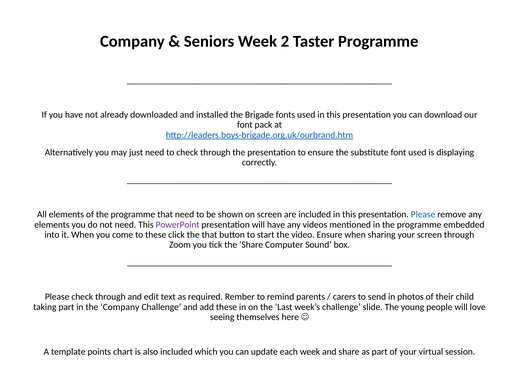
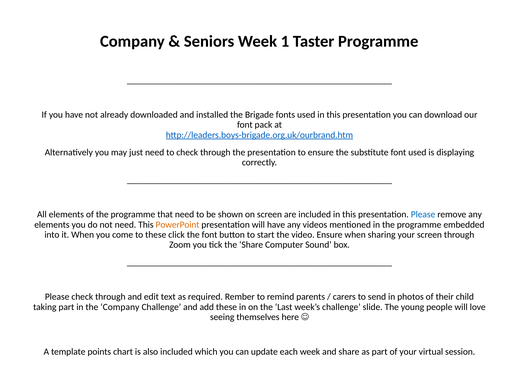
2: 2 -> 1 (285, 41)
PowerPoint colour: purple -> orange (178, 225)
the that: that -> font (209, 235)
